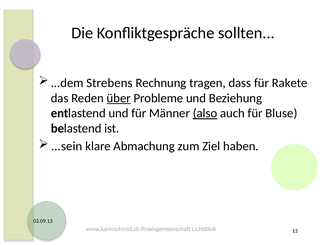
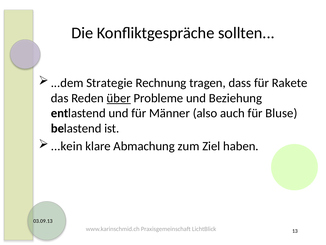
Strebens: Strebens -> Strategie (110, 83)
also underline: present -> none (205, 113)
...sein: ...sein -> ...kein (67, 146)
